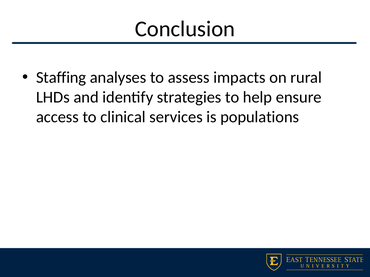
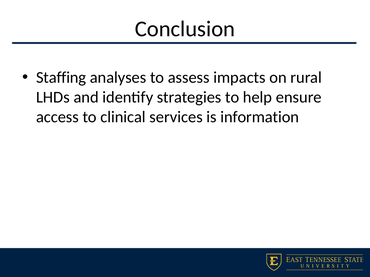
populations: populations -> information (260, 117)
